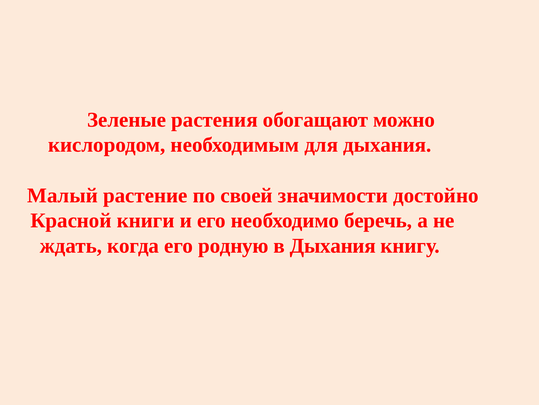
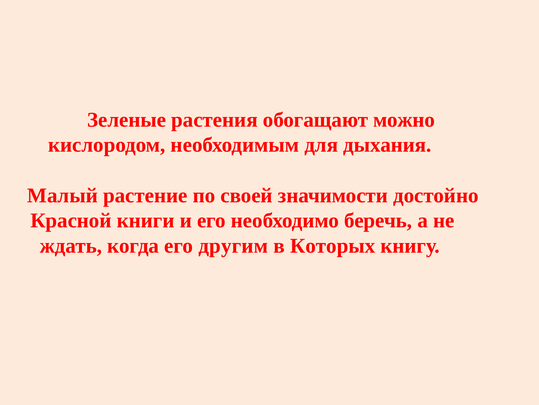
родную: родную -> другим (233, 245)
в Дыхания: Дыхания -> Которых (333, 245)
